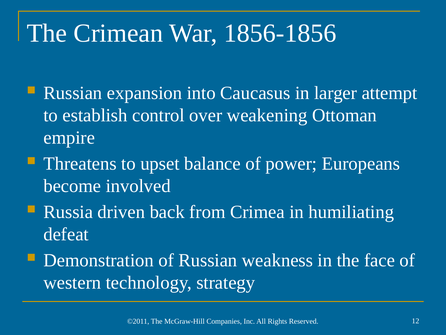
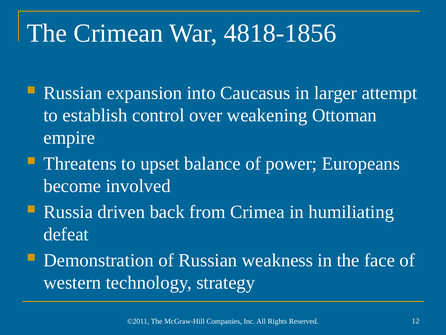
1856-1856: 1856-1856 -> 4818-1856 (280, 33)
